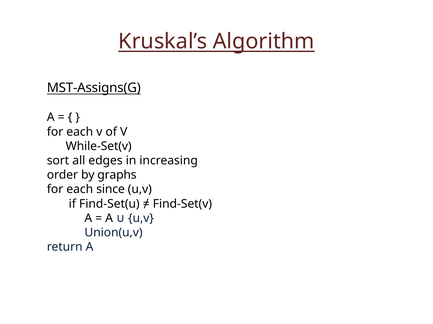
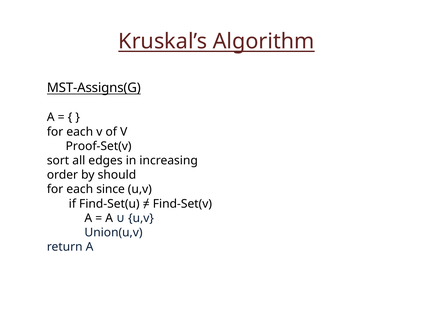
While-Set(v: While-Set(v -> Proof-Set(v (99, 146)
graphs: graphs -> should (117, 175)
